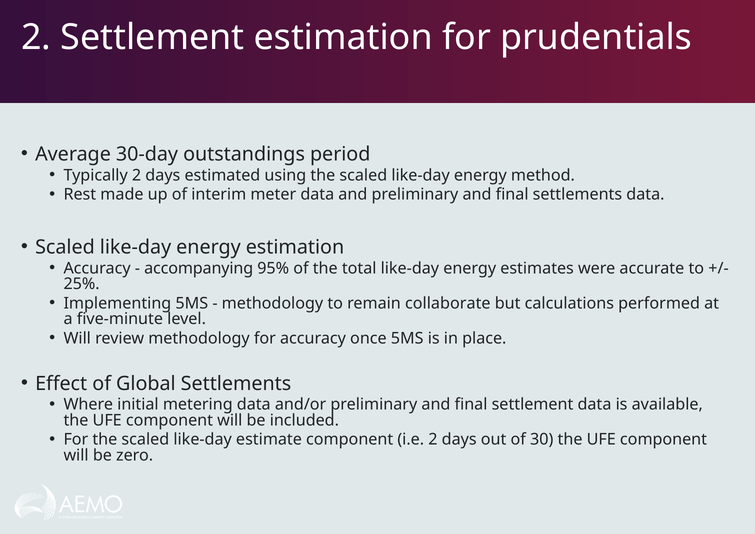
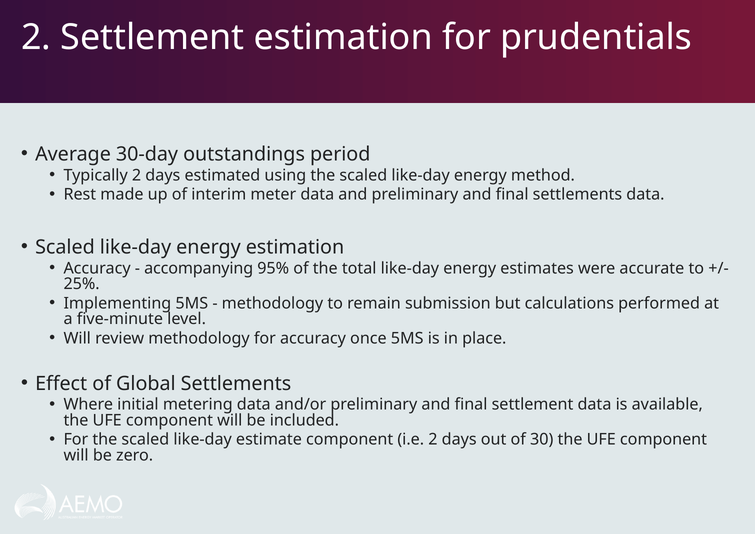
collaborate: collaborate -> submission (448, 303)
